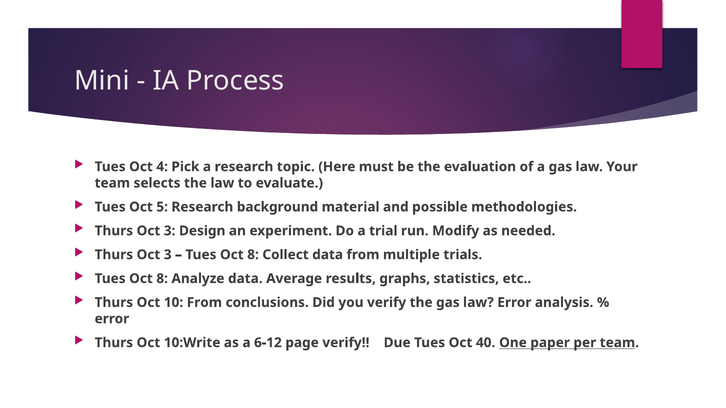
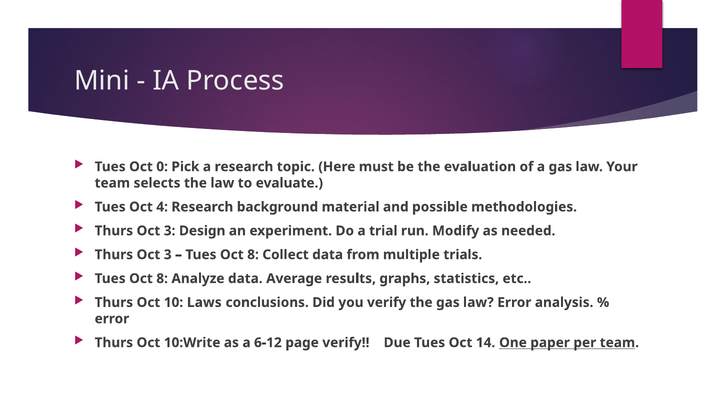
4: 4 -> 0 (162, 167)
5: 5 -> 4 (162, 207)
10 From: From -> Laws (204, 303)
40: 40 -> 14 (486, 343)
